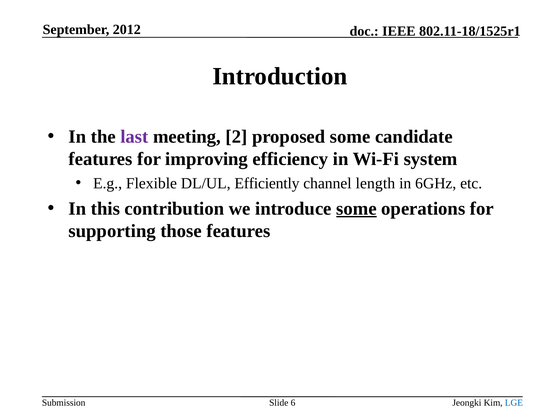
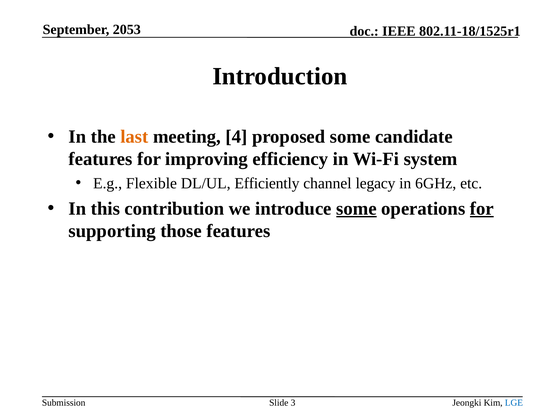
2012: 2012 -> 2053 (127, 30)
last colour: purple -> orange (134, 137)
2: 2 -> 4 (236, 137)
length: length -> legacy (376, 183)
for underline: none -> present (482, 209)
6: 6 -> 3 (293, 403)
